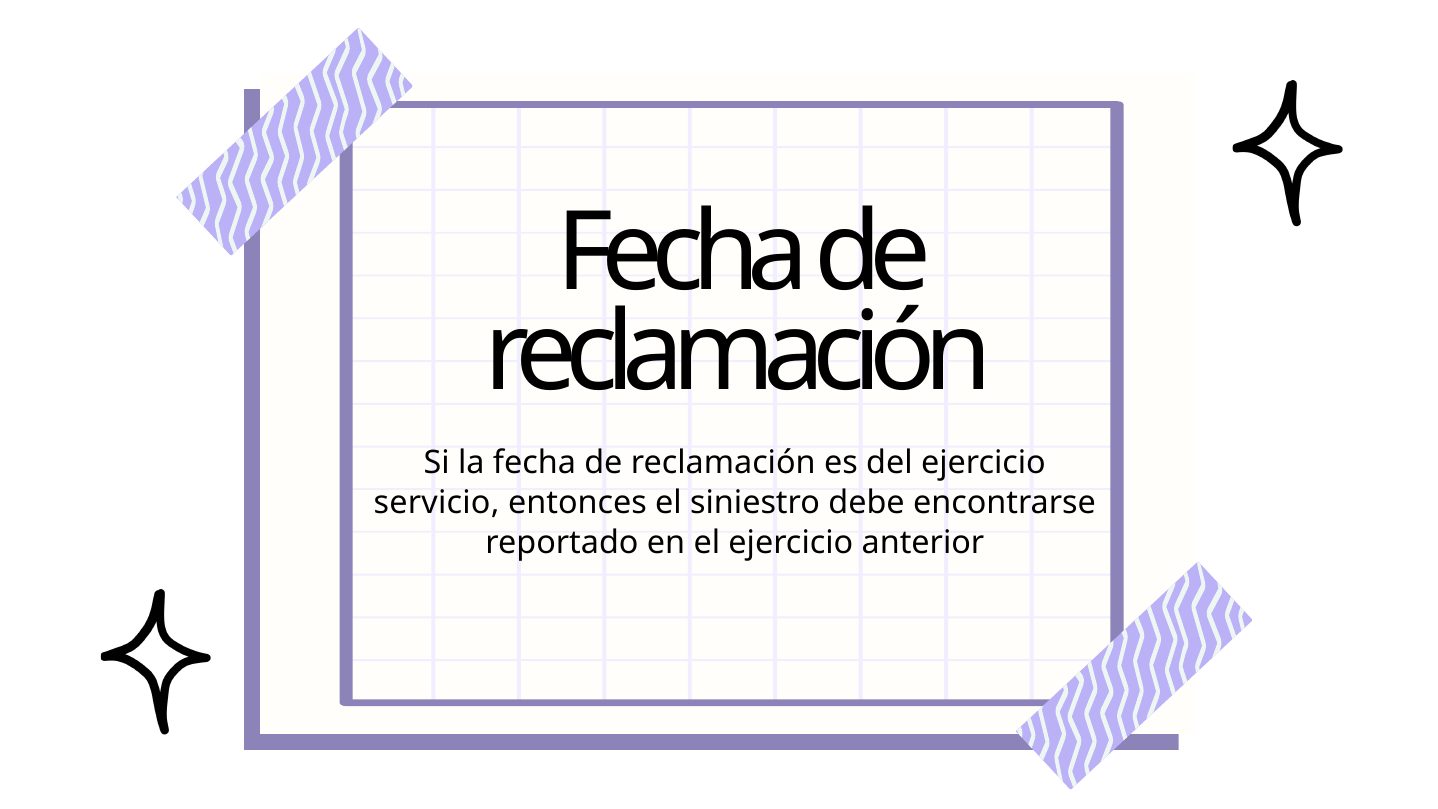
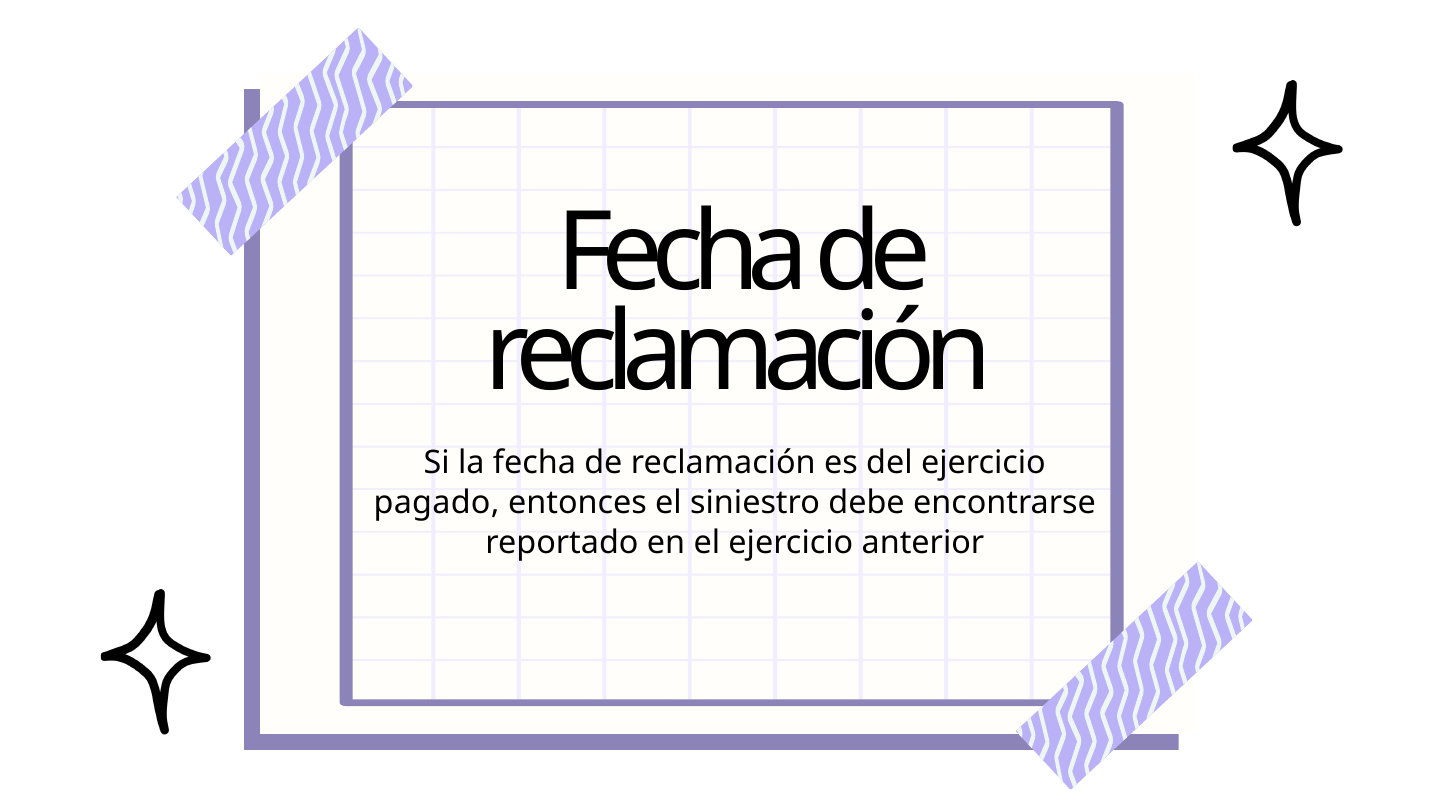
servicio: servicio -> pagado (437, 503)
